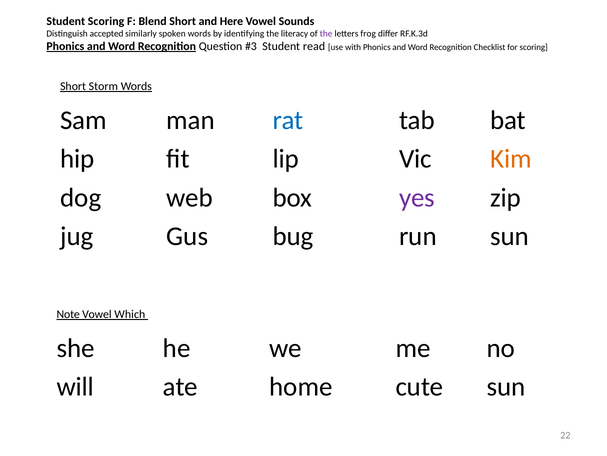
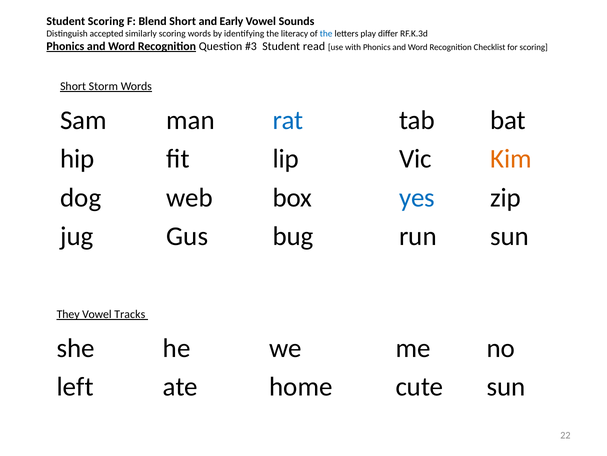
Here: Here -> Early (231, 21)
similarly spoken: spoken -> scoring (172, 34)
the colour: purple -> blue (326, 34)
frog: frog -> play (368, 34)
yes colour: purple -> blue (417, 197)
Note: Note -> They (68, 314)
Which: Which -> Tracks (130, 314)
will: will -> left (75, 386)
